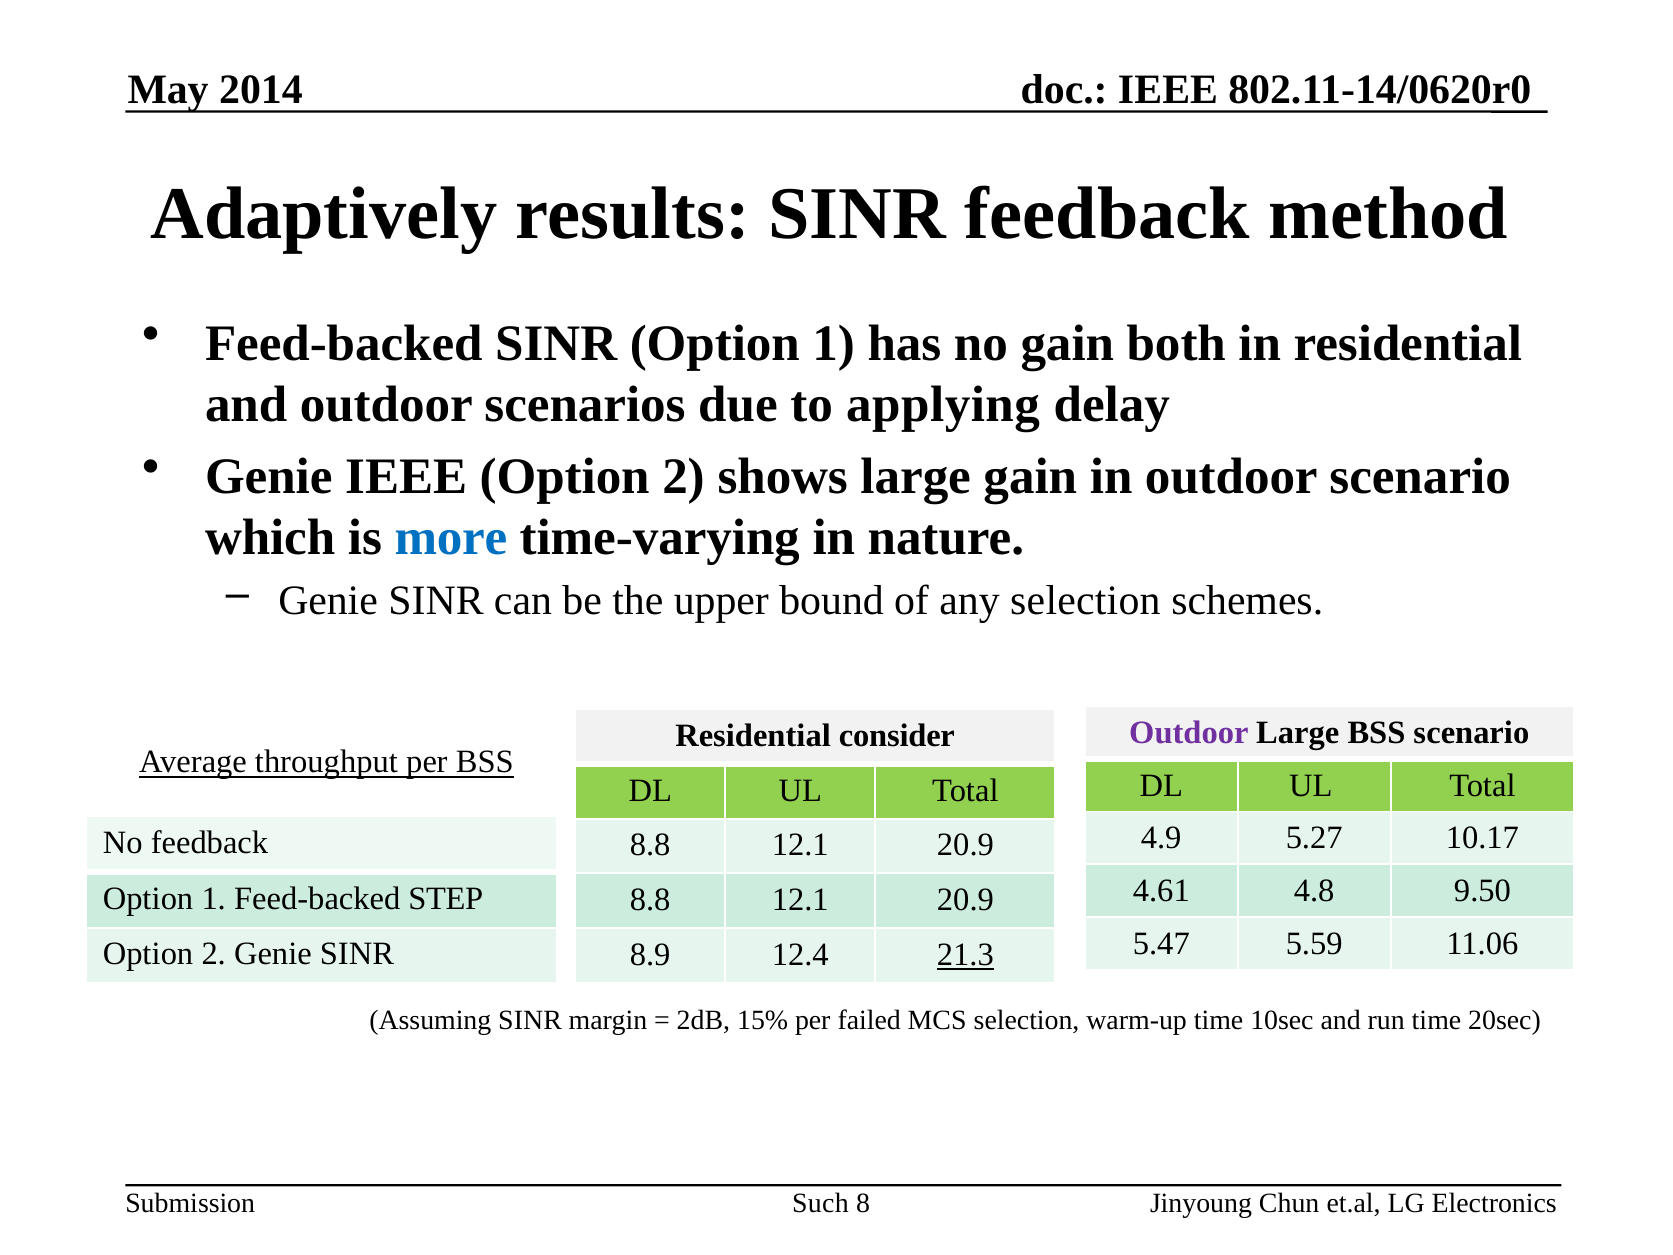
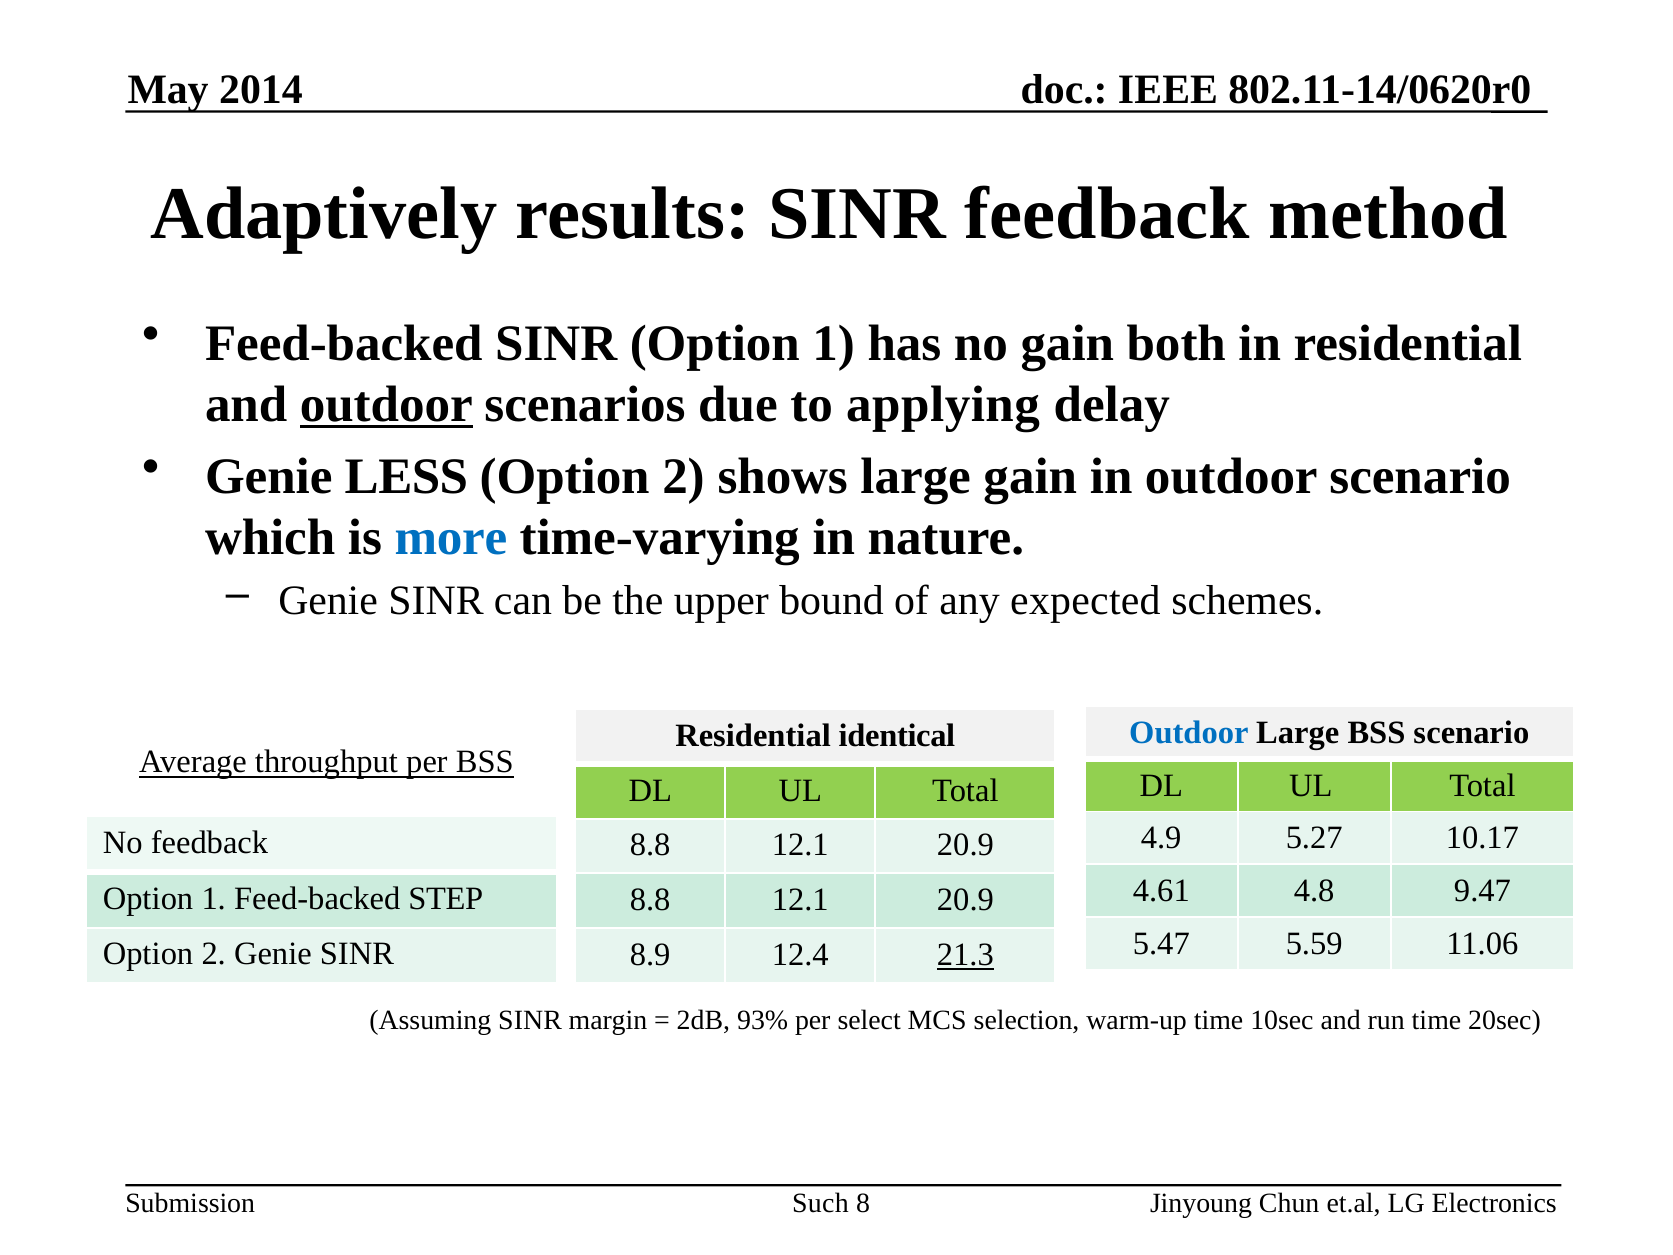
outdoor underline: none -> present (386, 405)
Genie IEEE: IEEE -> LESS (406, 476)
any selection: selection -> expected (1085, 601)
Outdoor colour: purple -> blue (1189, 732)
consider: consider -> identical (897, 736)
9.50: 9.50 -> 9.47 (1482, 891)
15%: 15% -> 93% (763, 1020)
failed: failed -> select (869, 1020)
